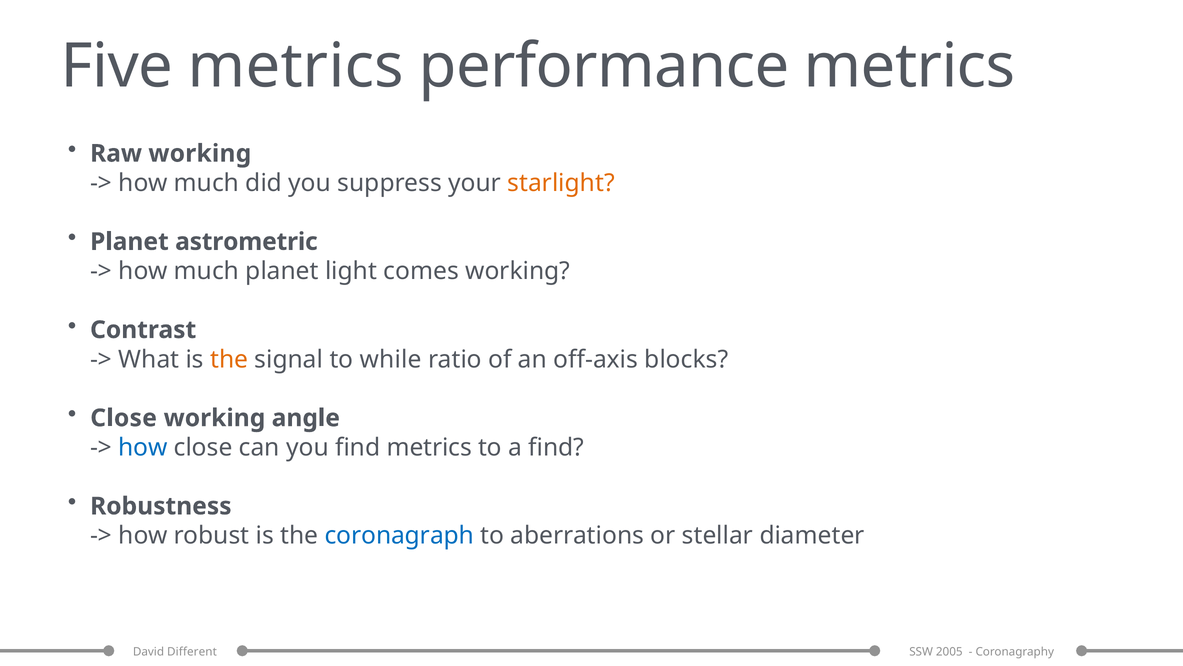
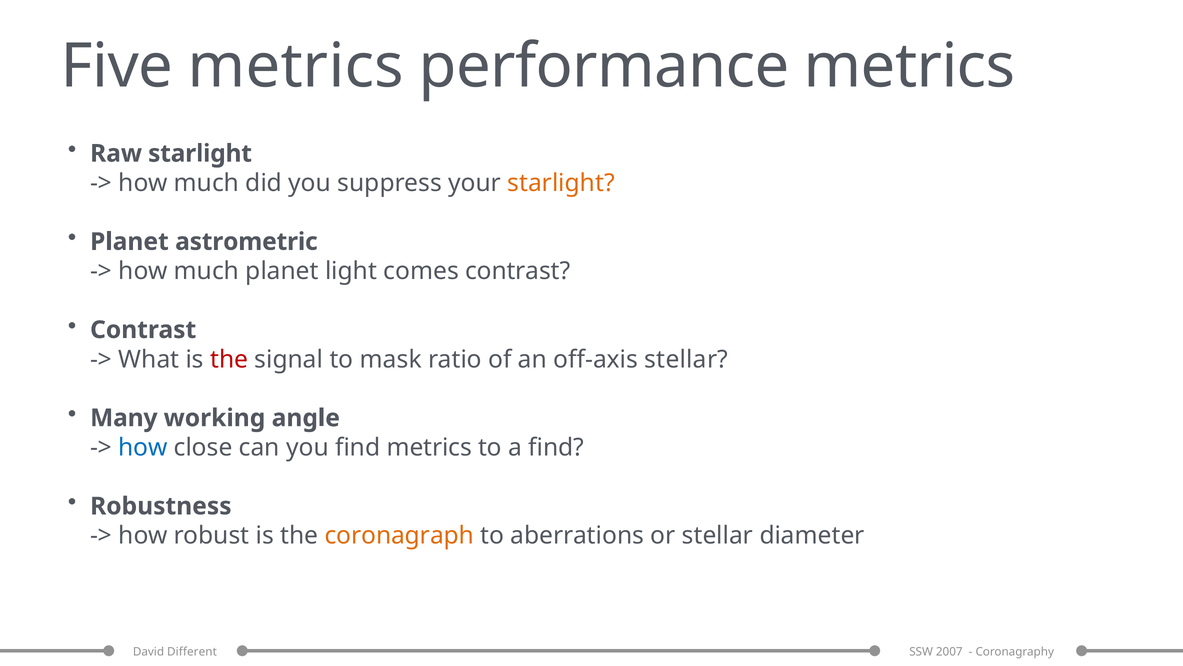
Raw working: working -> starlight (200, 153)
comes working: working -> contrast (518, 271)
the colour: orange -> red (229, 359)
while: while -> mask (391, 359)
off-axis blocks: blocks -> stellar (686, 359)
Close: Close -> Many (124, 418)
coronagraph colour: blue -> orange (399, 535)
2005: 2005 -> 2007 (949, 651)
